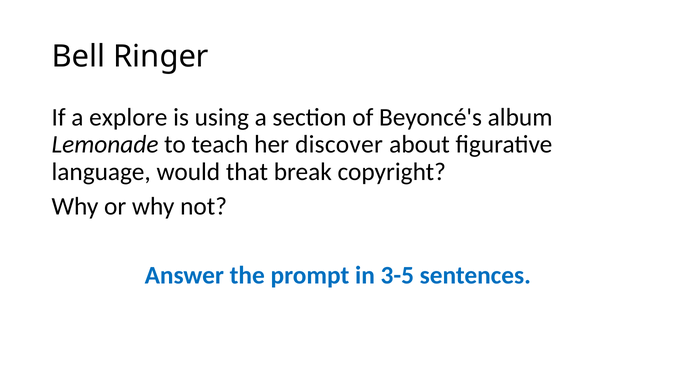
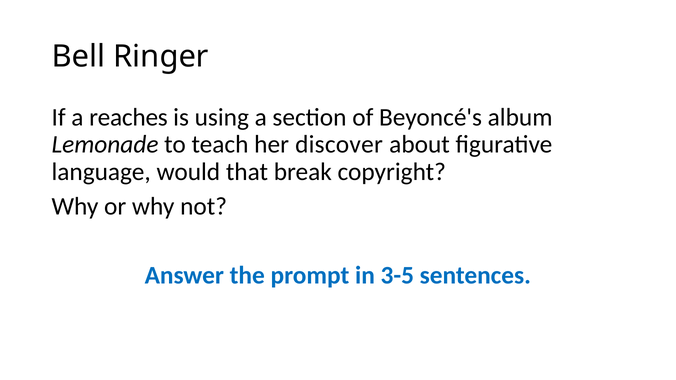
explore: explore -> reaches (128, 117)
